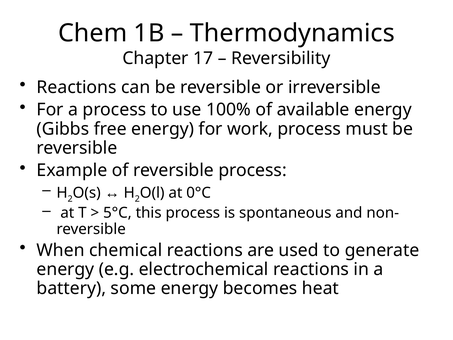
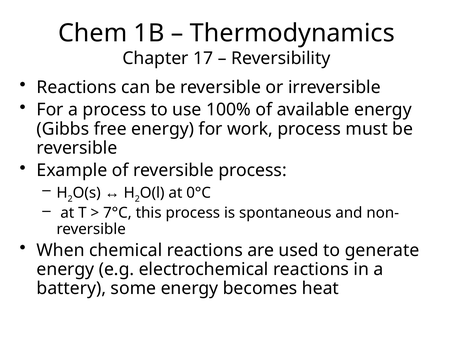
5°C: 5°C -> 7°C (117, 213)
